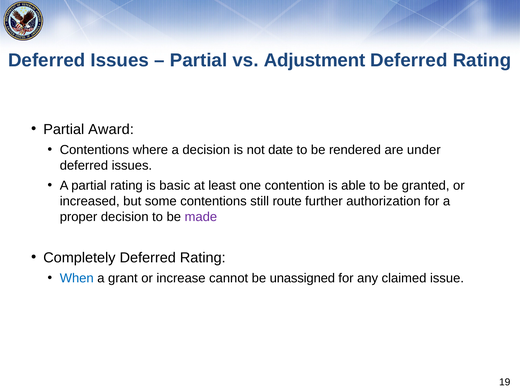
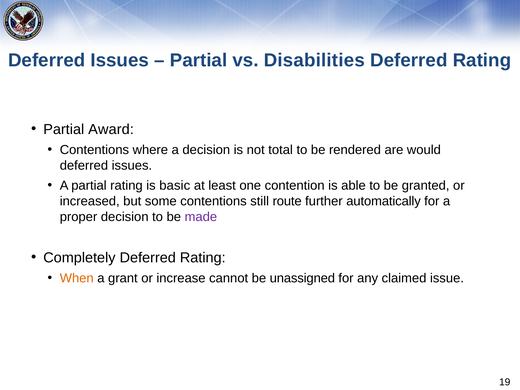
Adjustment: Adjustment -> Disabilities (314, 60)
date: date -> total (281, 150)
under: under -> would (424, 150)
authorization: authorization -> automatically (384, 201)
When colour: blue -> orange (77, 278)
